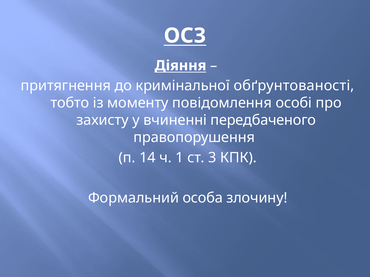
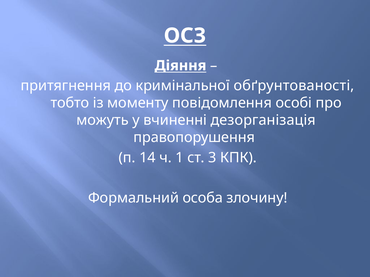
захисту: захисту -> можуть (102, 120)
передбаченого: передбаченого -> дезорганізація (263, 120)
